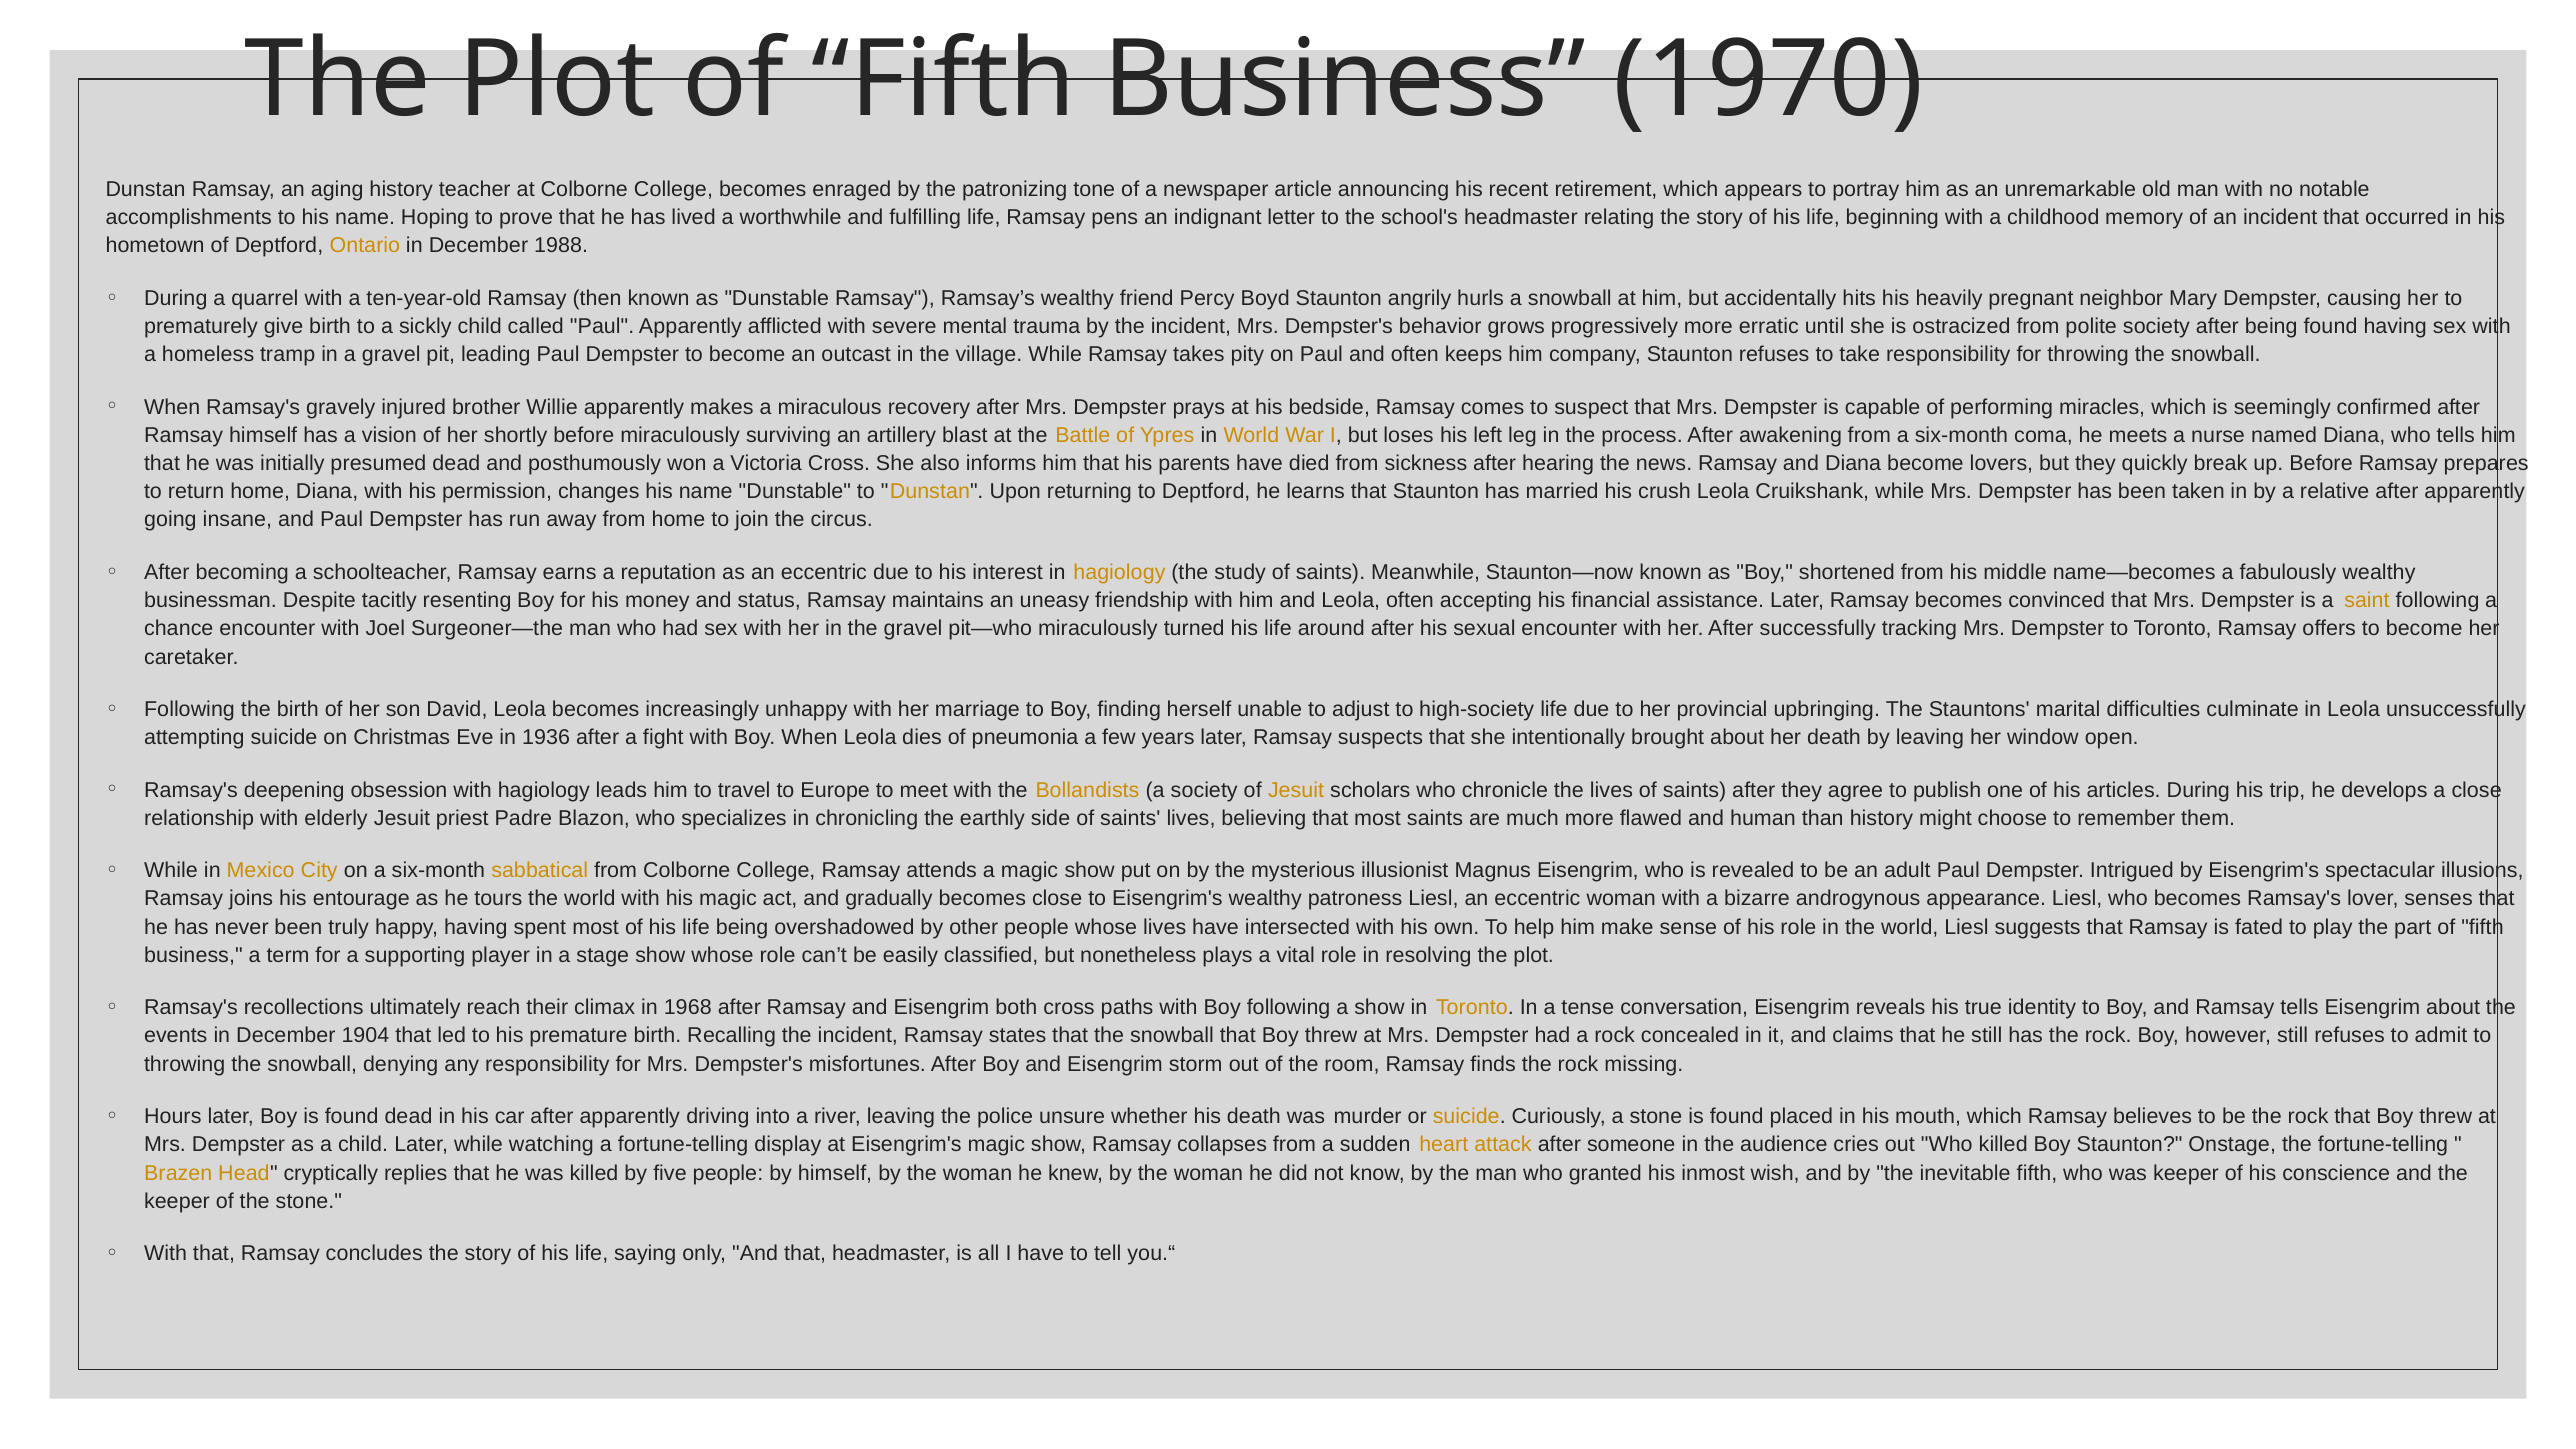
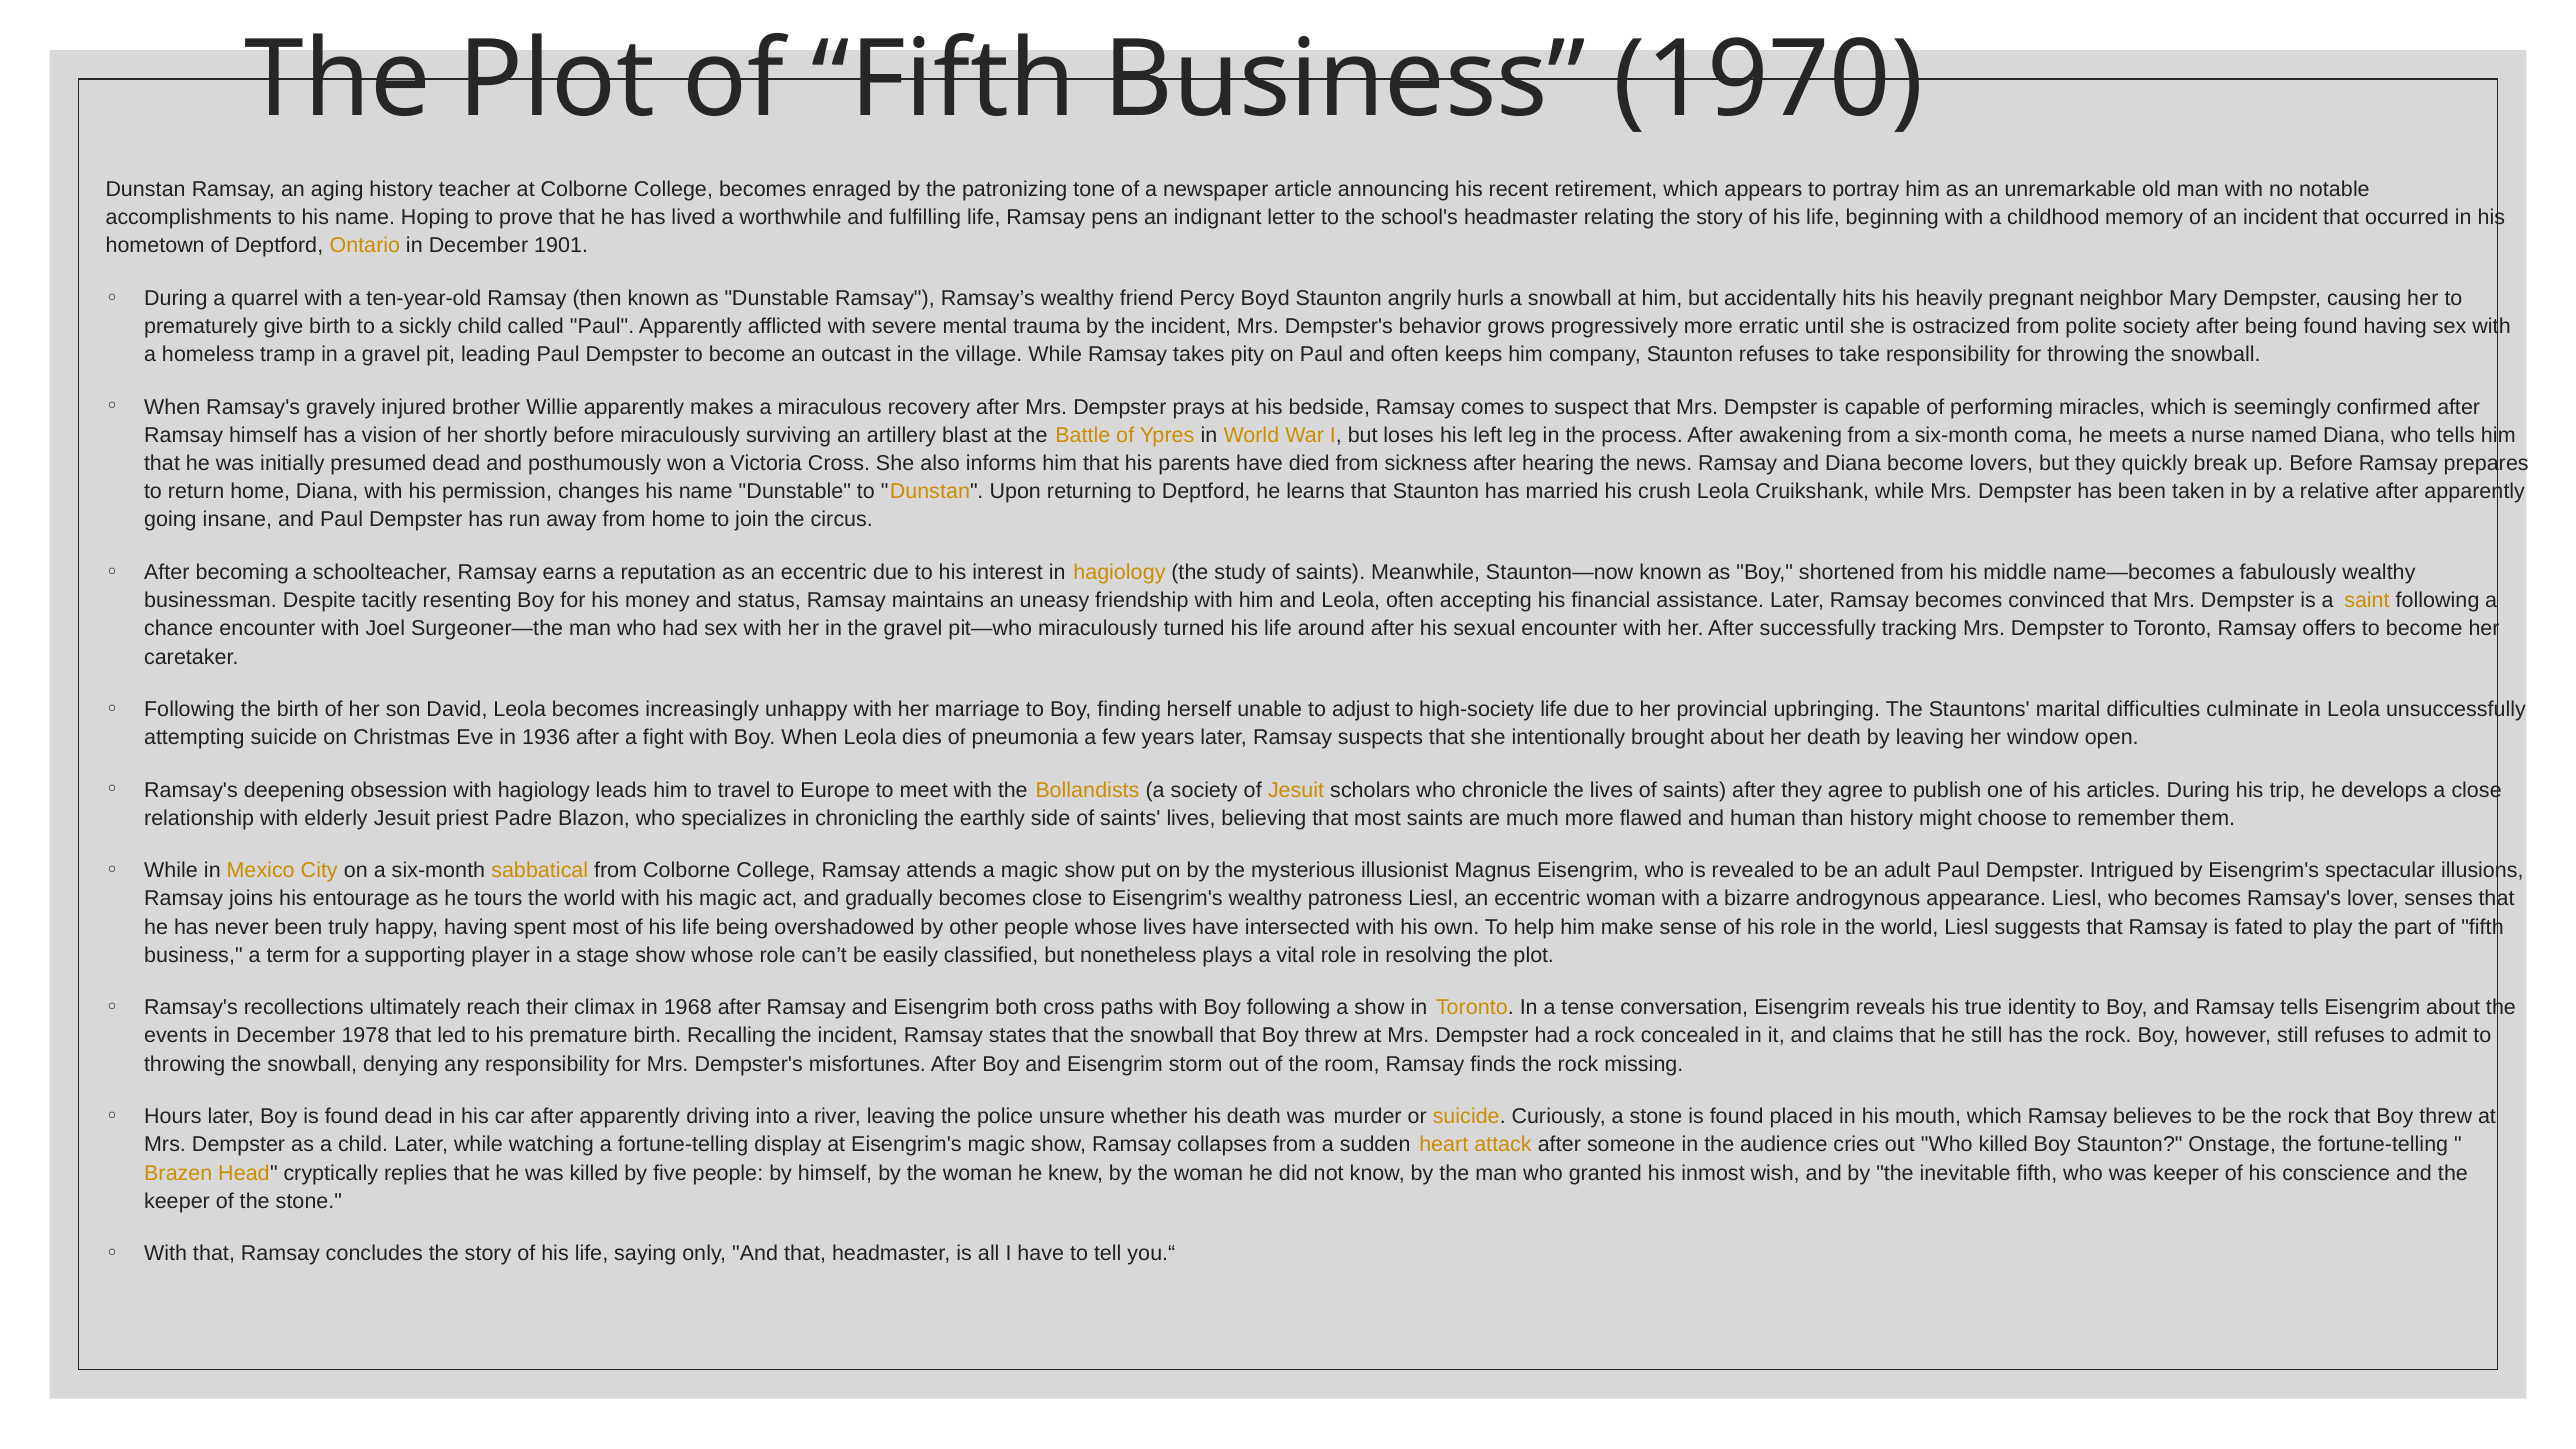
1988: 1988 -> 1901 (561, 246)
1904: 1904 -> 1978 (365, 1036)
